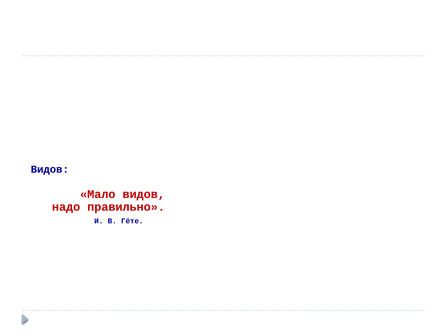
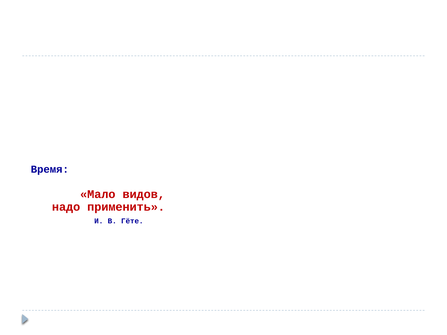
Видов: Видов -> Время (50, 169)
правильно: правильно -> применить (126, 207)
